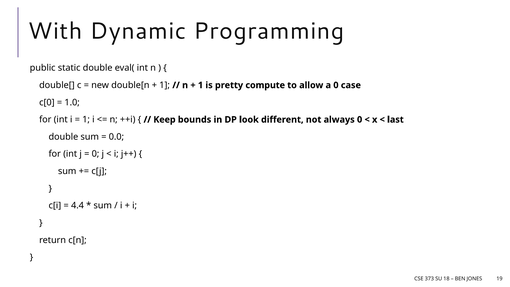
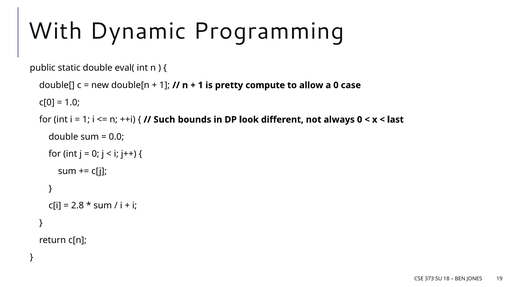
Keep: Keep -> Such (164, 120)
4.4: 4.4 -> 2.8 (77, 206)
